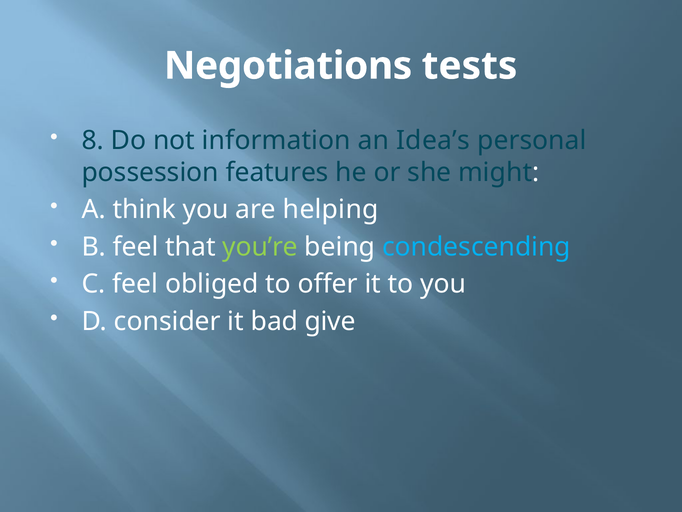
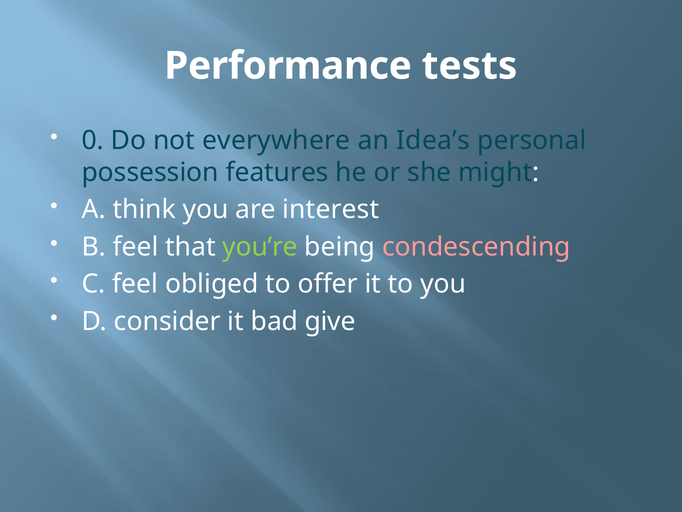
Negotiations: Negotiations -> Performance (288, 66)
8: 8 -> 0 (93, 140)
information: information -> everywhere (276, 140)
helping: helping -> interest (331, 209)
condescending colour: light blue -> pink (476, 247)
